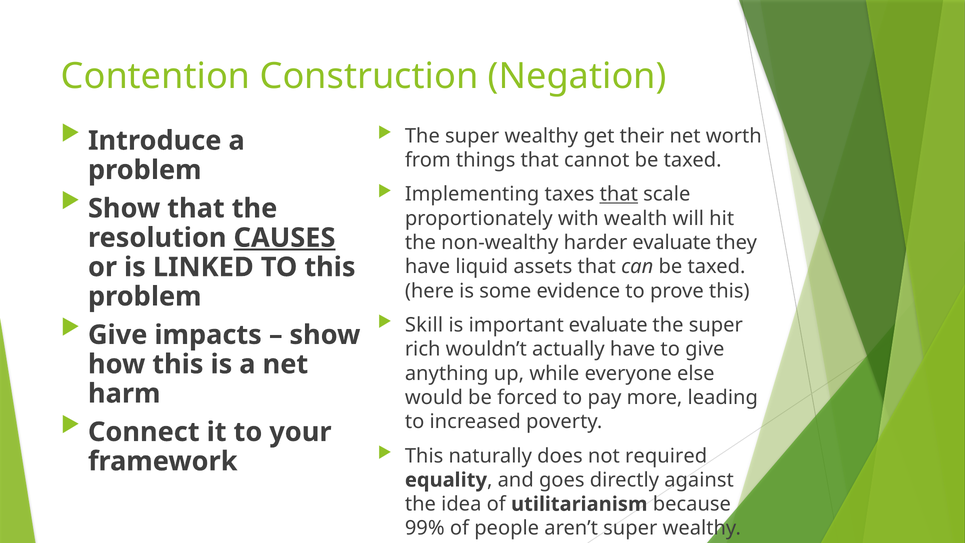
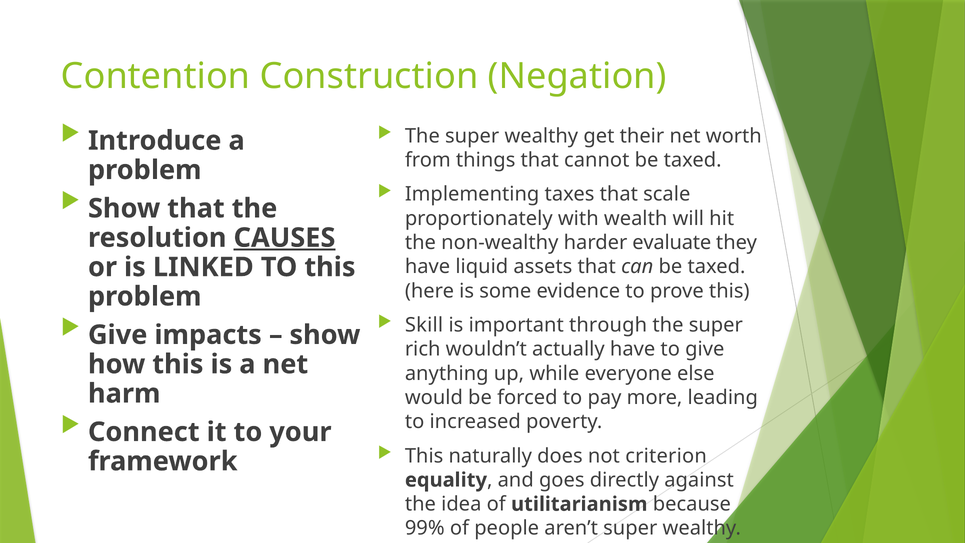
that underline: present -> none (619, 194)
important evaluate: evaluate -> through (608, 325)
required: required -> criterion (666, 456)
